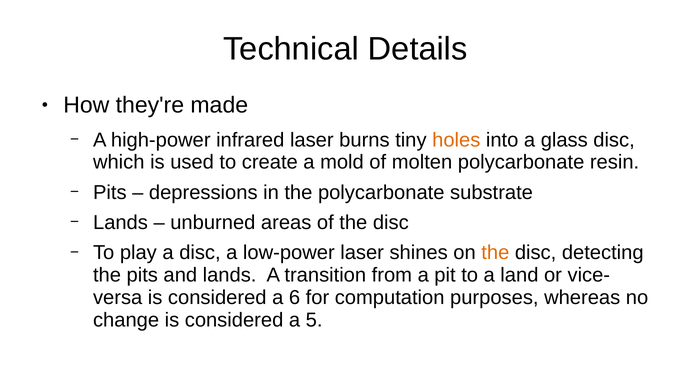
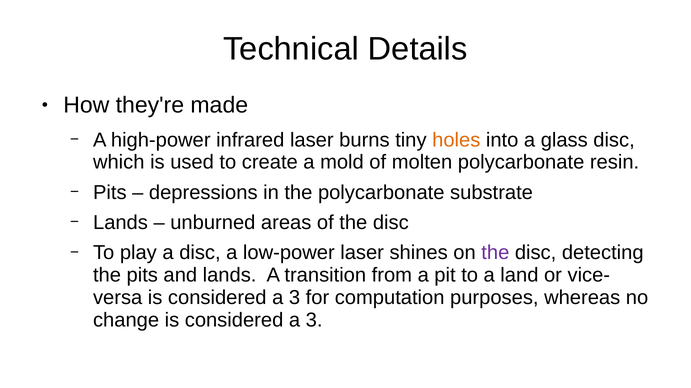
the colour: orange -> purple (495, 253)
6: 6 -> 3 (295, 298)
5: 5 -> 3 (314, 321)
